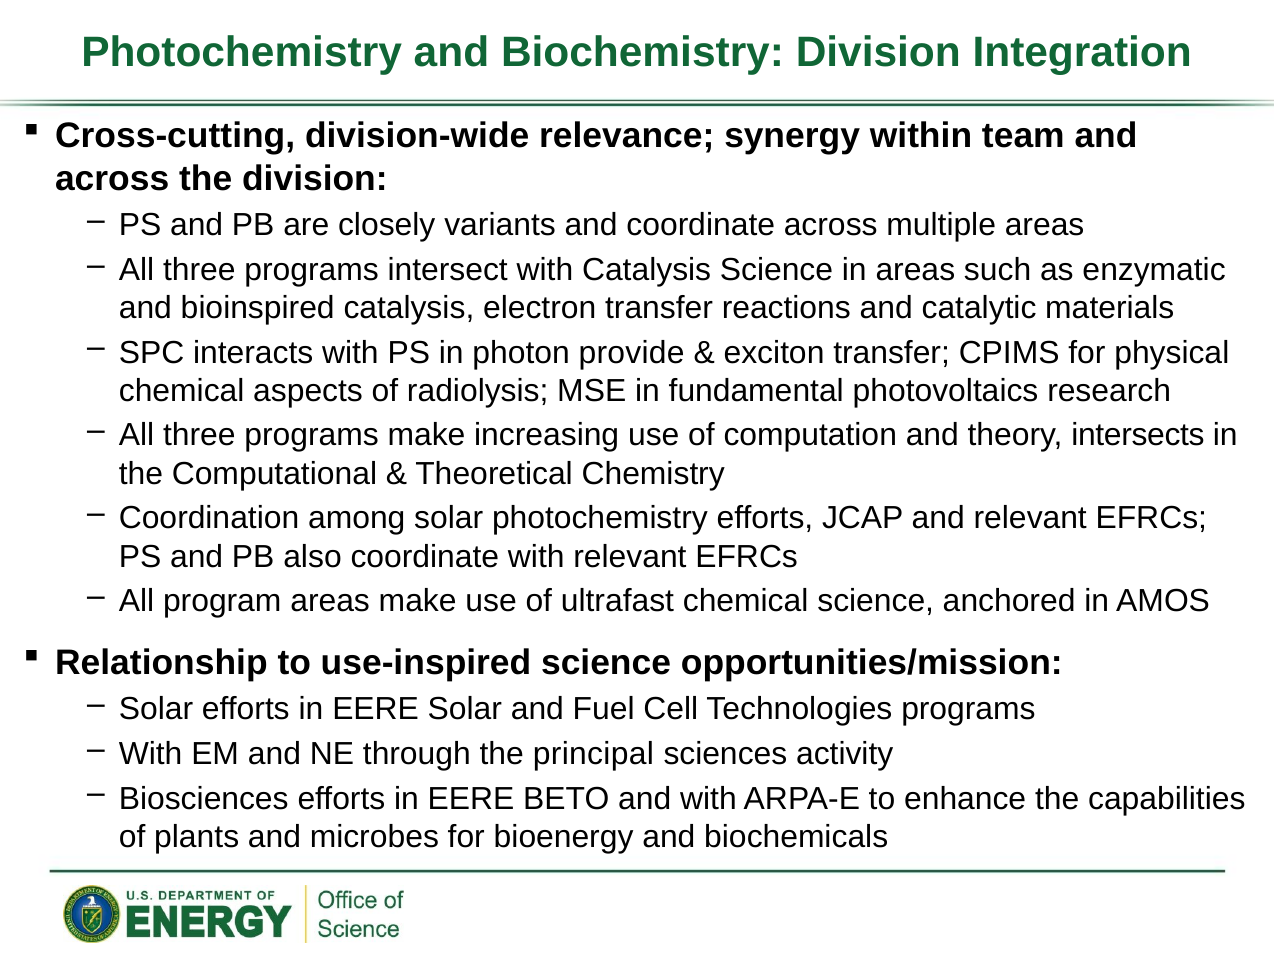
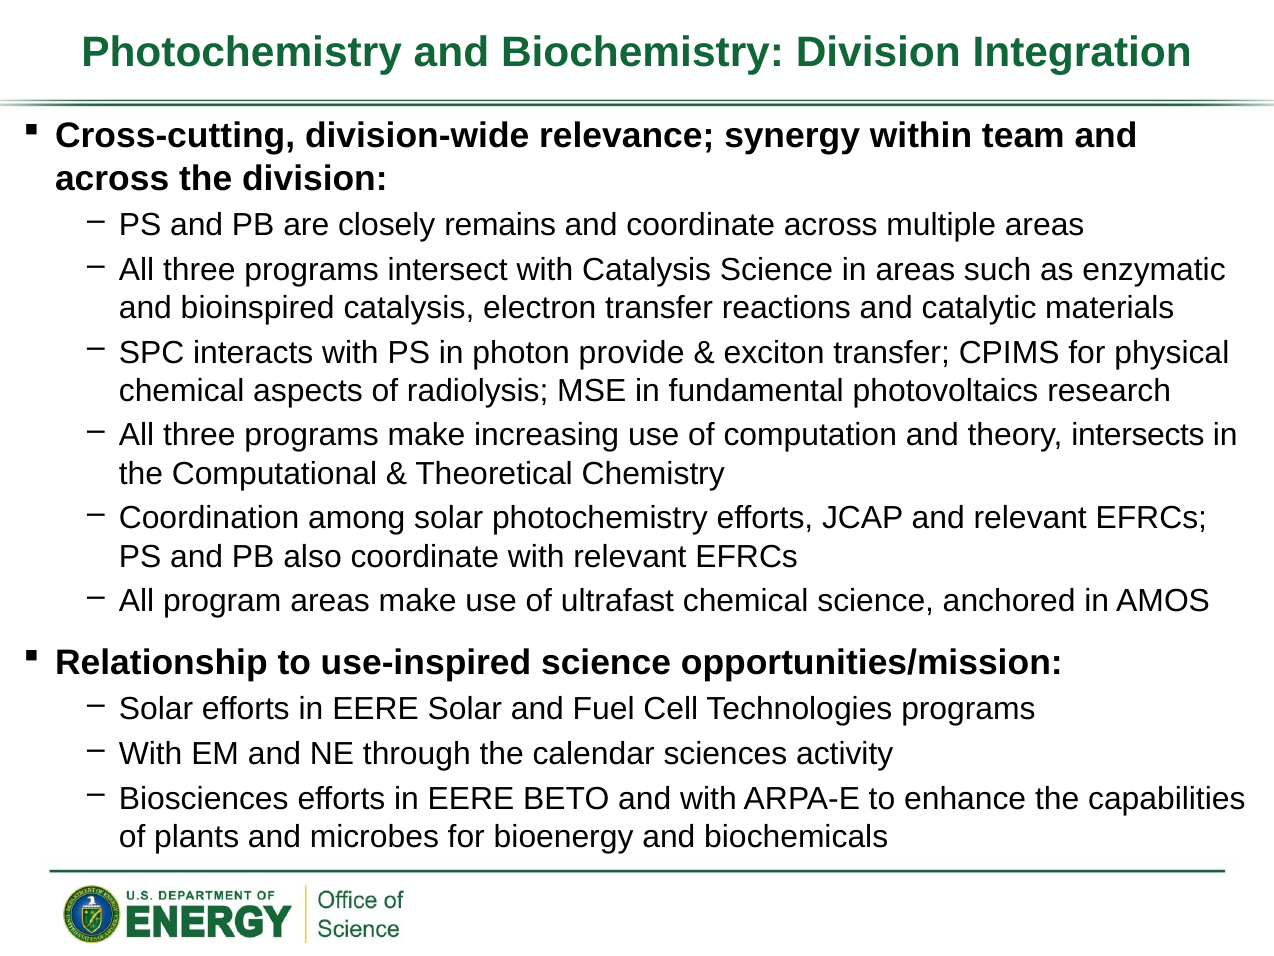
variants: variants -> remains (500, 225)
principal: principal -> calendar (594, 754)
